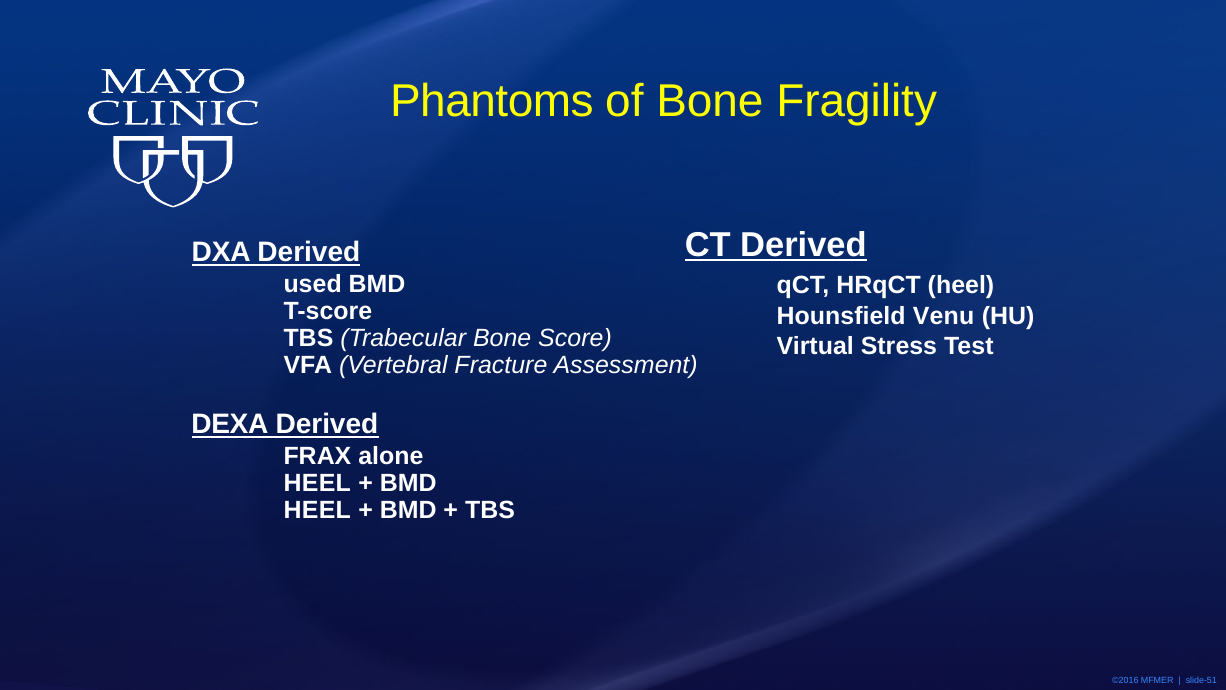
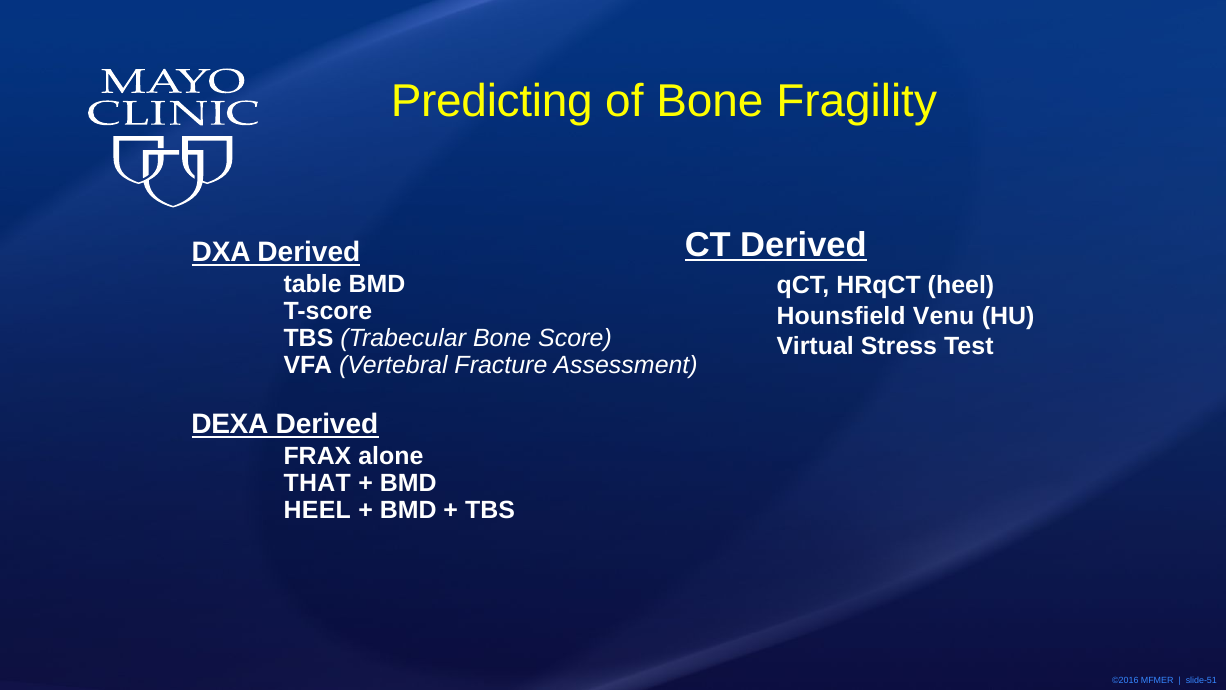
Phantoms: Phantoms -> Predicting (492, 101)
used: used -> table (313, 284)
HEEL: HEEL -> THAT (317, 483)
